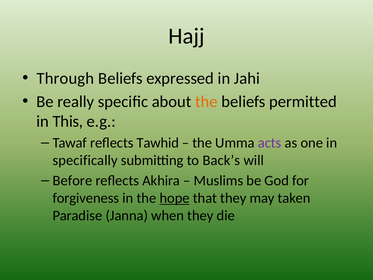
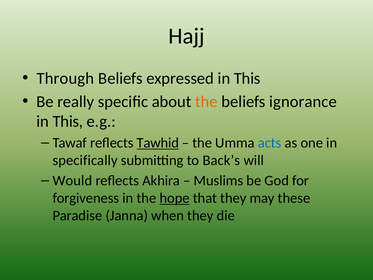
expressed in Jahi: Jahi -> This (247, 78)
permitted: permitted -> ignorance (303, 101)
Tawhid underline: none -> present (158, 143)
acts colour: purple -> blue (270, 143)
Before: Before -> Would (72, 181)
taken: taken -> these (294, 198)
